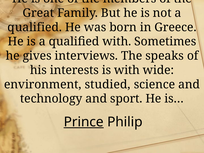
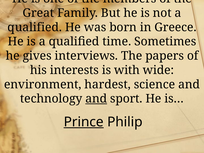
qualified with: with -> time (117, 42)
speaks: speaks -> papers (165, 56)
studied: studied -> hardest (108, 84)
and underline: none -> present (96, 99)
